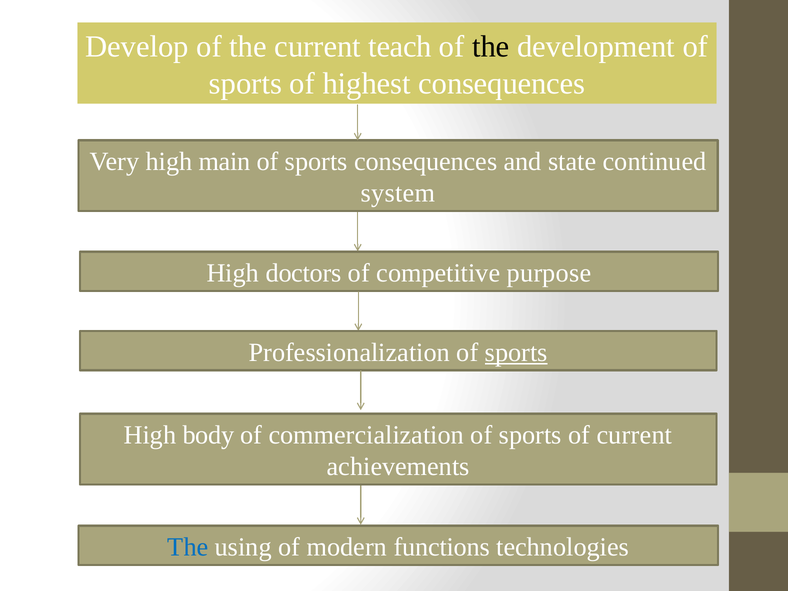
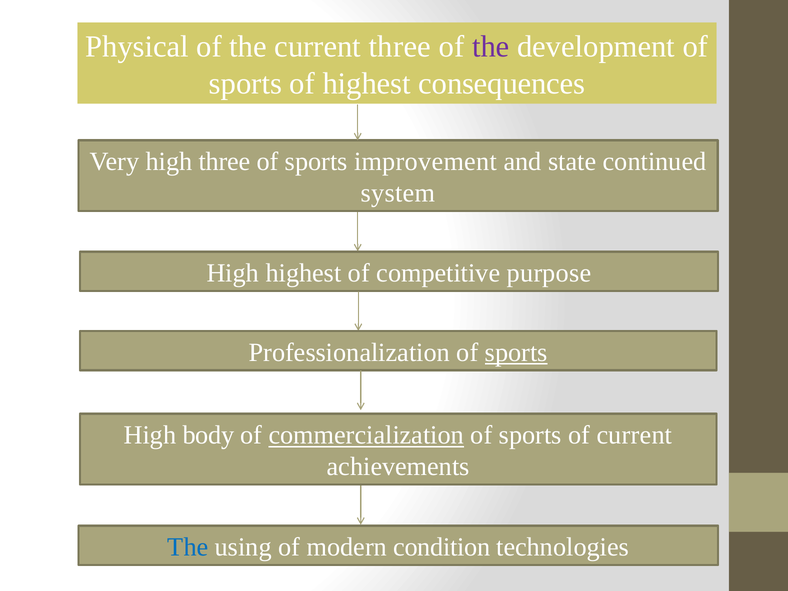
Develop: Develop -> Physical (137, 47)
current teach: teach -> three (400, 47)
the colour: black -> purple (491, 47)
high main: main -> three (225, 162)
sports consequences: consequences -> improvement (426, 162)
High doctors: doctors -> highest (304, 273)
commercialization underline: none -> present (366, 435)
functions: functions -> condition (442, 547)
